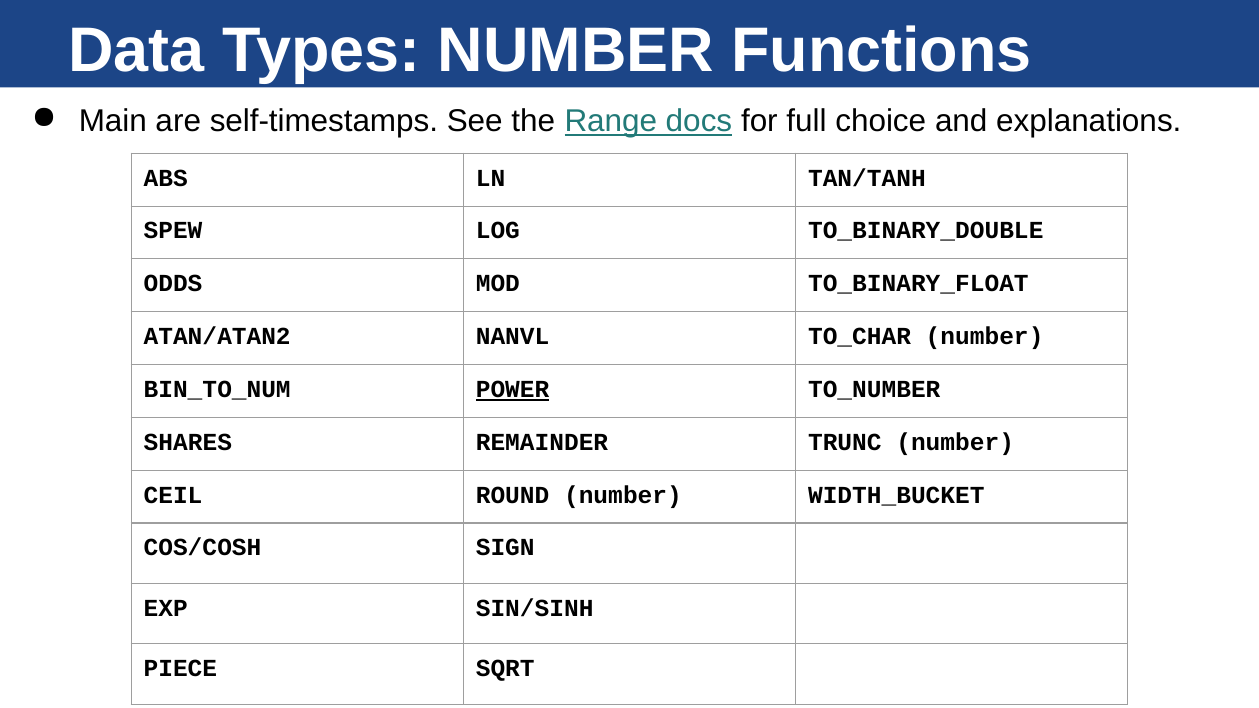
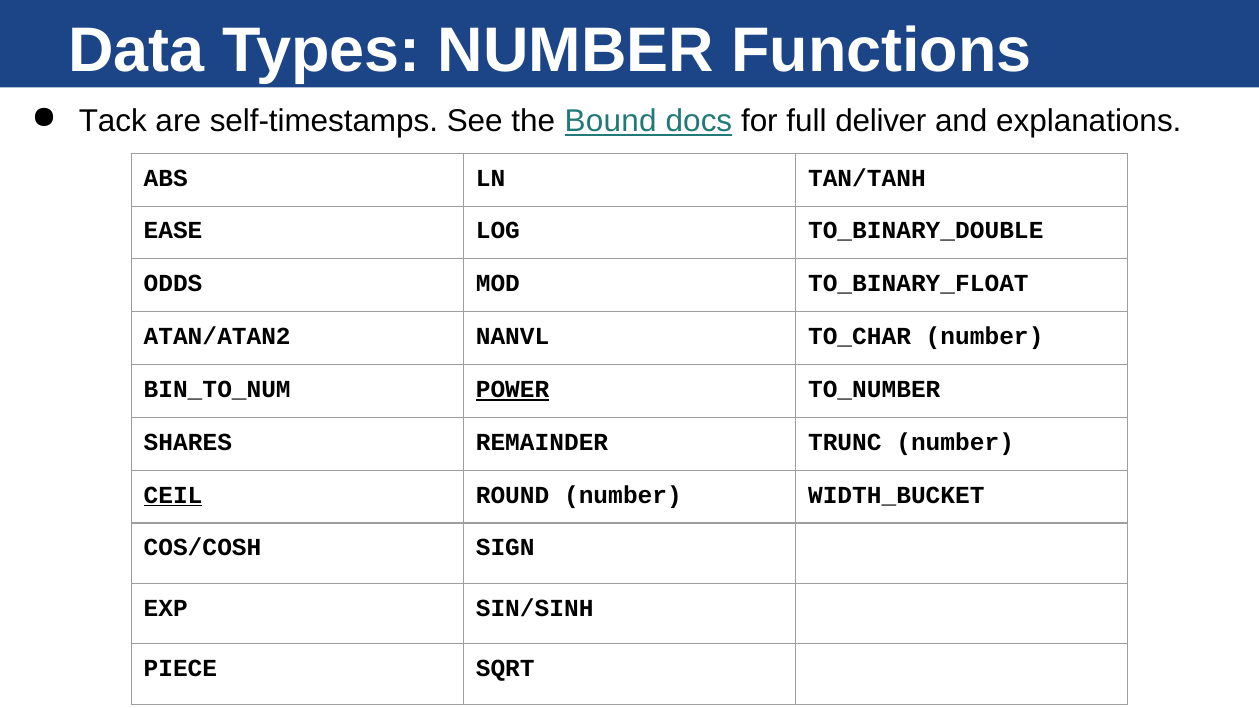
Main: Main -> Tack (113, 121)
Range: Range -> Bound (611, 121)
choice: choice -> deliver (881, 121)
SPEW: SPEW -> EASE (173, 231)
CEIL underline: none -> present (173, 495)
